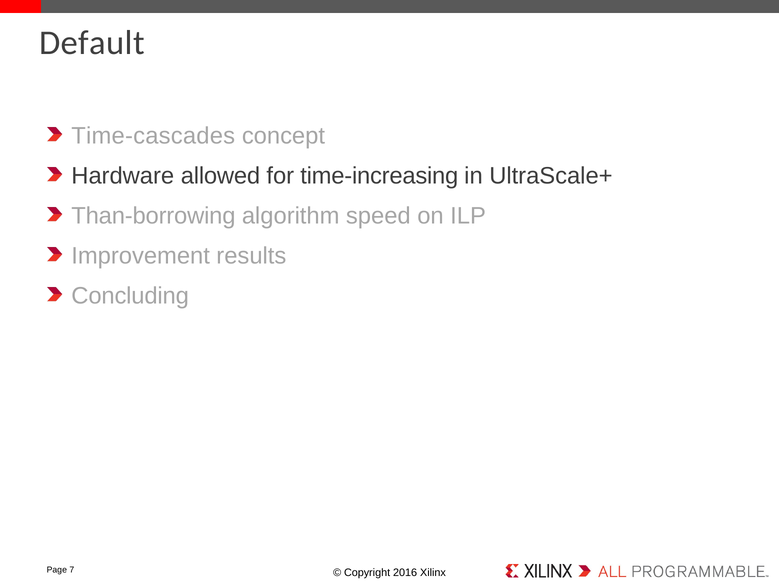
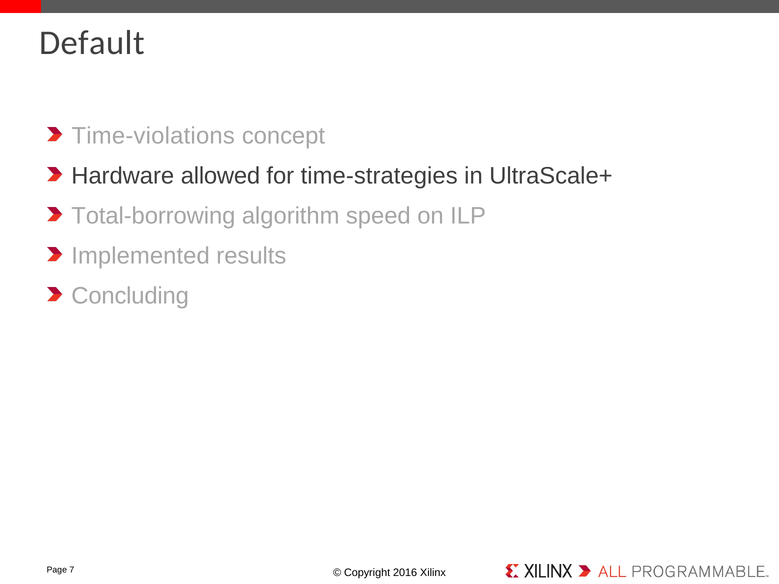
Time-cascades: Time-cascades -> Time-violations (153, 136)
time-increasing: time-increasing -> time-strategies (379, 176)
Than-borrowing: Than-borrowing -> Total-borrowing (153, 216)
Improvement: Improvement -> Implemented (141, 256)
